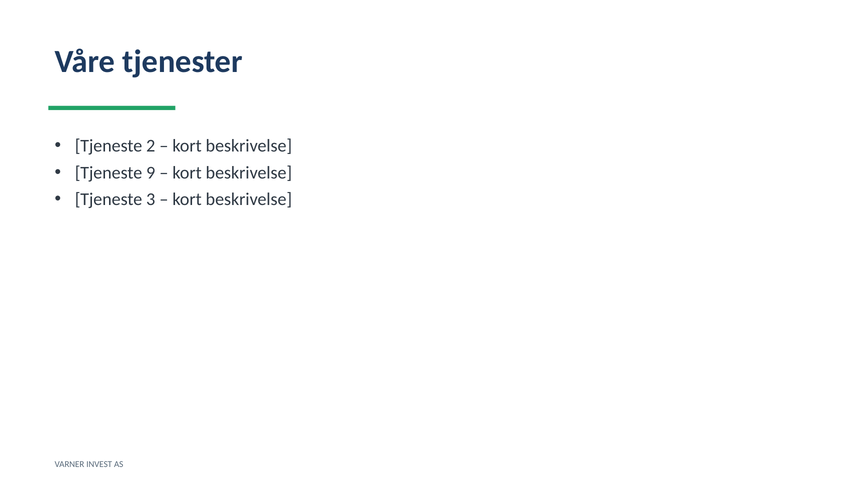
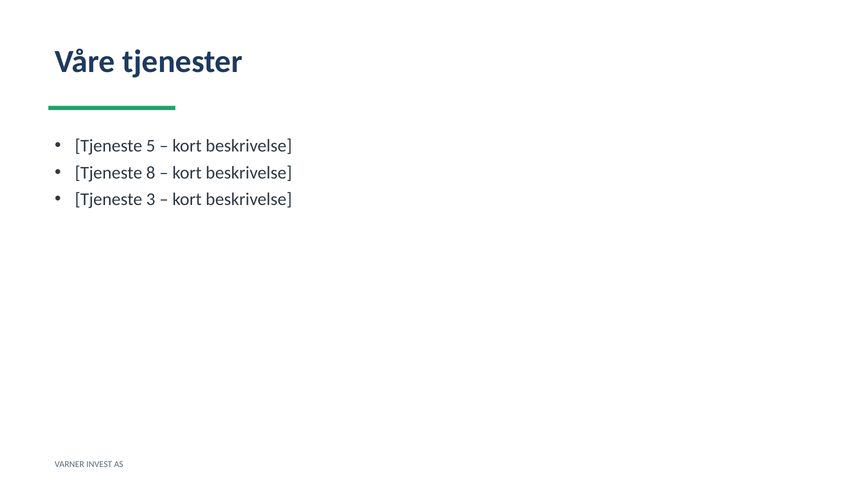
2: 2 -> 5 (151, 146)
9: 9 -> 8 (151, 173)
